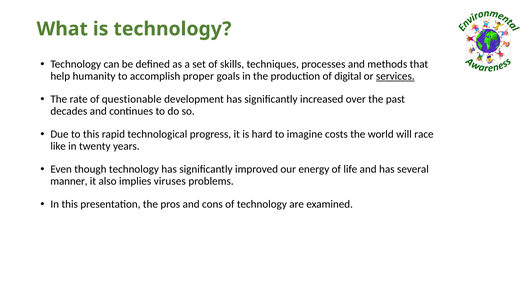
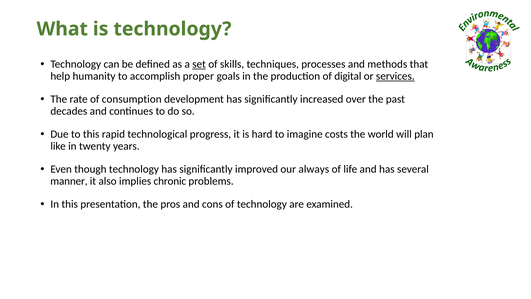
set underline: none -> present (199, 64)
questionable: questionable -> consumption (132, 99)
race: race -> plan (424, 134)
energy: energy -> always (314, 169)
viruses: viruses -> chronic (170, 181)
